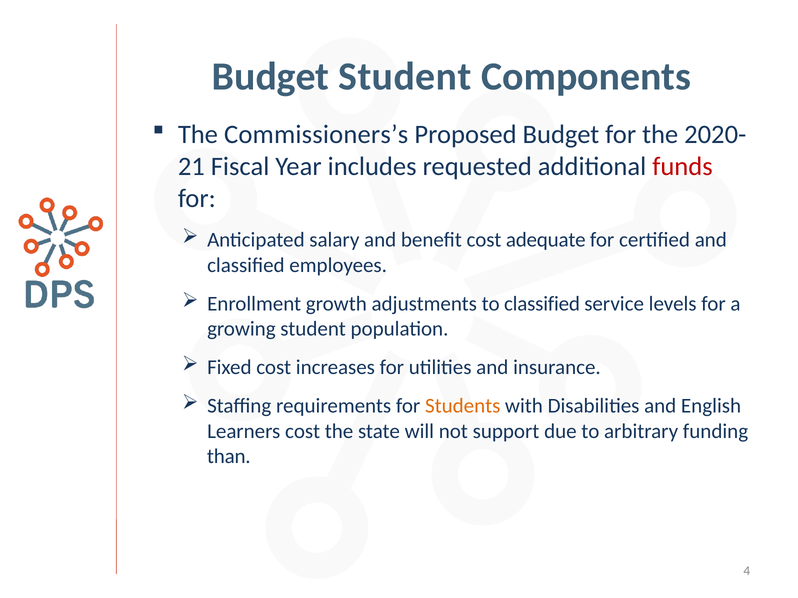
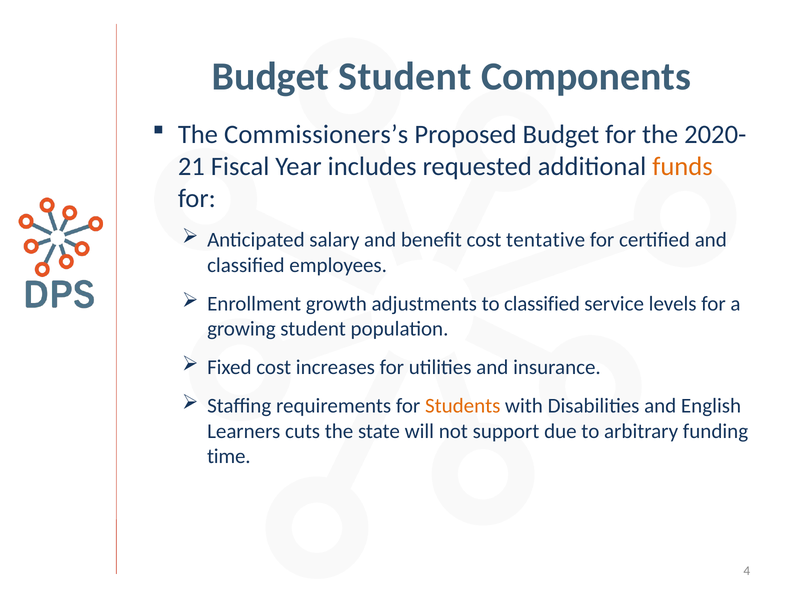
funds colour: red -> orange (682, 167)
adequate: adequate -> tentative (546, 240)
Learners cost: cost -> cuts (303, 432)
than: than -> time (229, 457)
